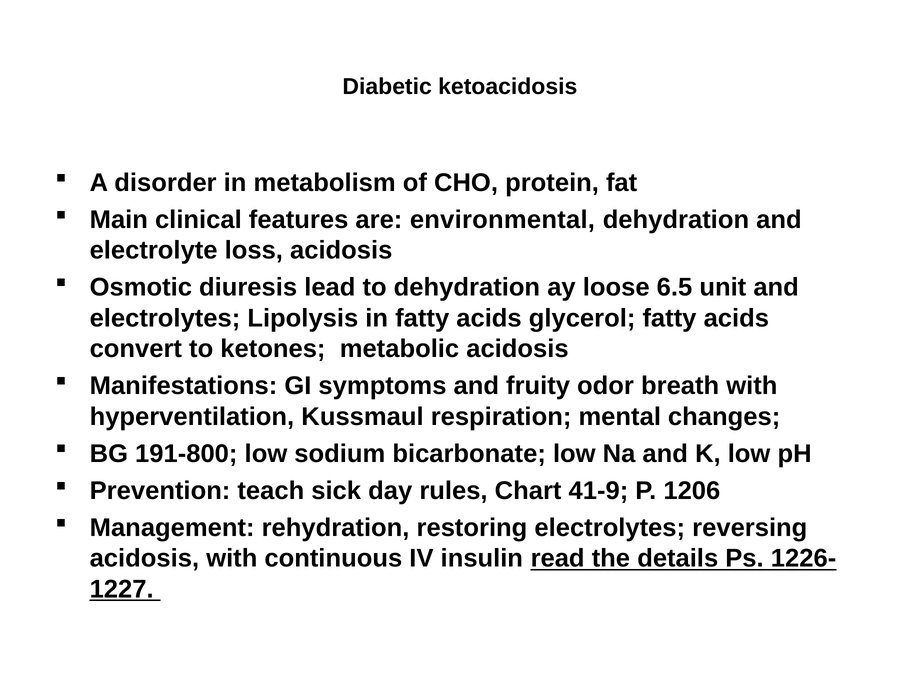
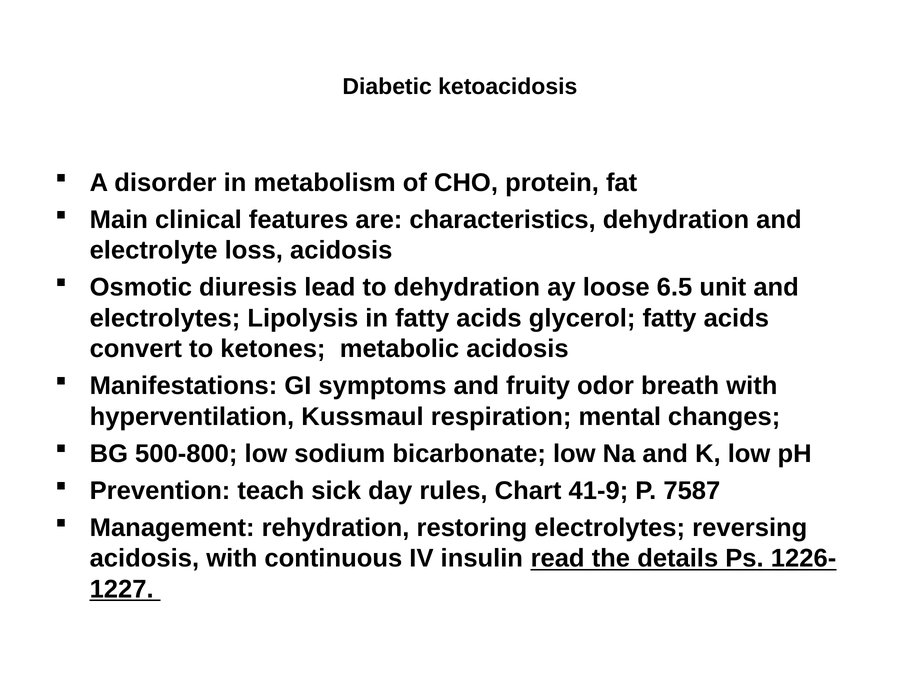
environmental: environmental -> characteristics (503, 220)
191-800: 191-800 -> 500-800 (186, 454)
1206: 1206 -> 7587 (692, 491)
